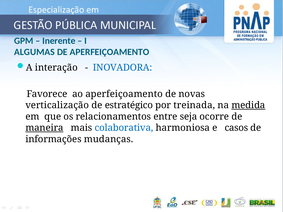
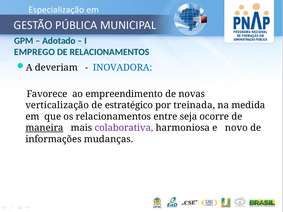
Inerente: Inerente -> Adotado (59, 41)
ALGUMAS: ALGUMAS -> EMPREGO (34, 52)
DE APERFEIÇOAMENTO: APERFEIÇOAMENTO -> RELACIONAMENTOS (109, 52)
interação: interação -> deveriam (56, 68)
ao aperfeiçoamento: aperfeiçoamento -> empreendimento (124, 94)
medida underline: present -> none (248, 105)
colaborativa colour: blue -> purple (124, 128)
casos: casos -> novo (236, 128)
